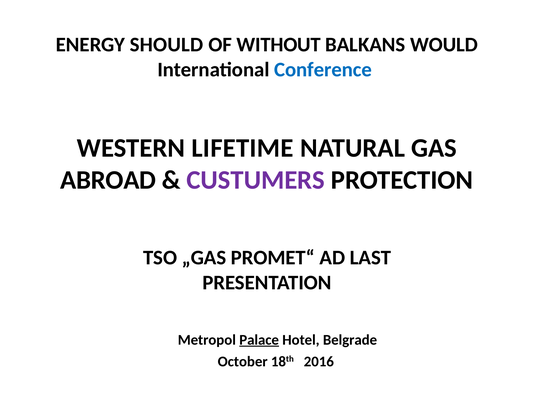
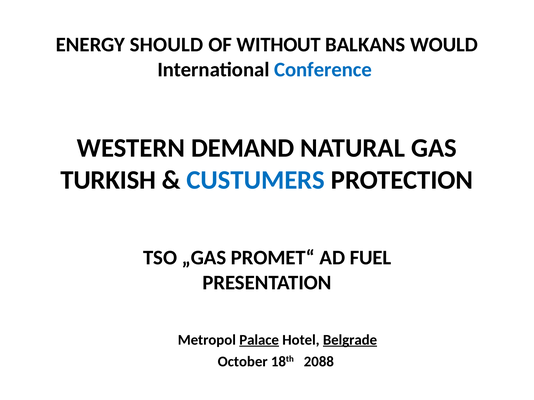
LIFETIME: LIFETIME -> DEMAND (243, 148)
ABROAD: ABROAD -> TURKISH (108, 180)
CUSTUMERS colour: purple -> blue (256, 180)
LAST: LAST -> FUEL (371, 258)
Belgrade underline: none -> present (350, 340)
2016: 2016 -> 2088 (319, 362)
